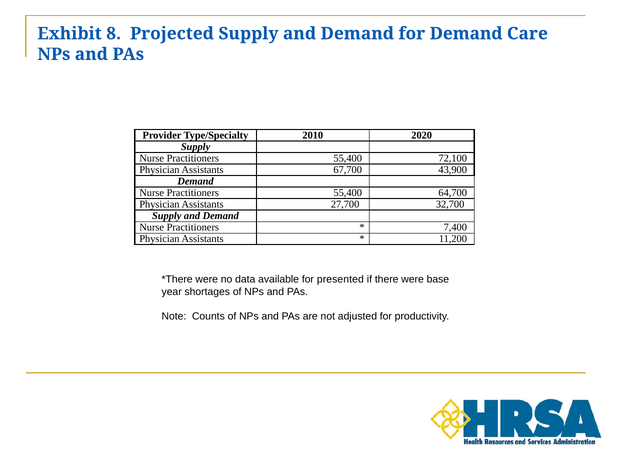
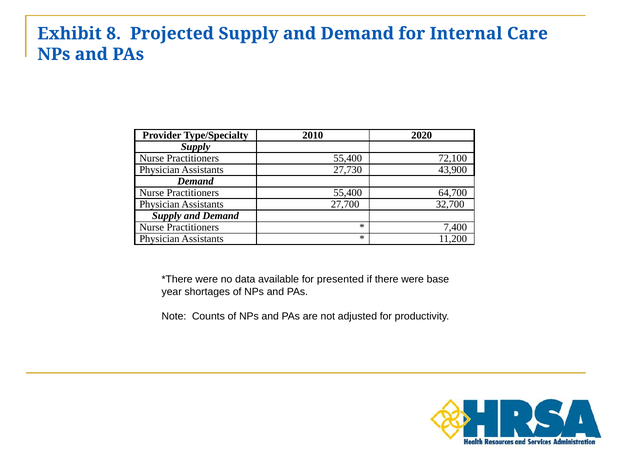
for Demand: Demand -> Internal (466, 34)
67,700: 67,700 -> 27,730 (348, 170)
